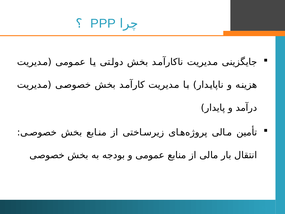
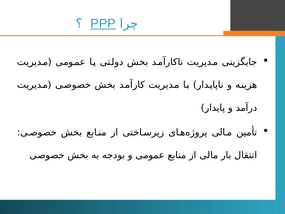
PPP underline: none -> present (103, 23)
